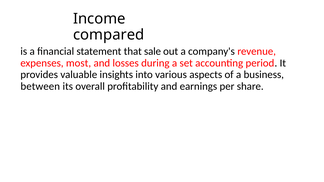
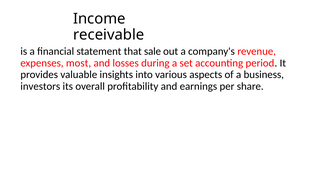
compared: compared -> receivable (109, 35)
between: between -> investors (40, 86)
